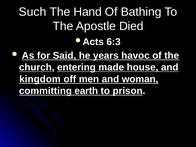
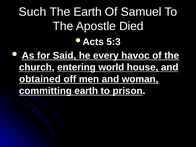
The Hand: Hand -> Earth (88, 12)
Bathing: Bathing -> Samuel (141, 12)
6:3: 6:3 -> 5:3 (114, 42)
years: years -> every (106, 56)
made: made -> world (111, 67)
kingdom: kingdom -> obtained (40, 79)
